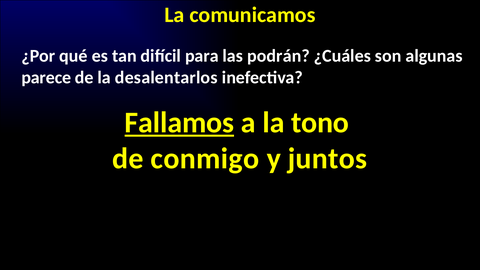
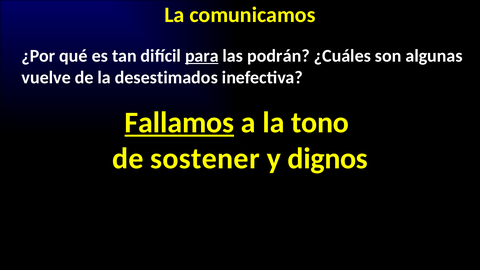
para underline: none -> present (202, 56)
parece: parece -> vuelve (46, 77)
desalentarlos: desalentarlos -> desestimados (166, 77)
conmigo: conmigo -> sostener (205, 159)
juntos: juntos -> dignos (328, 159)
